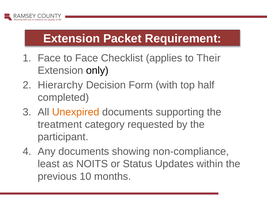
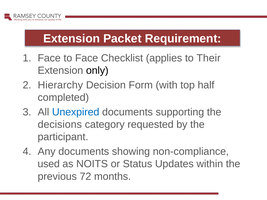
Unexpired colour: orange -> blue (76, 112)
treatment: treatment -> decisions (60, 125)
least: least -> used (49, 164)
10: 10 -> 72 (85, 177)
